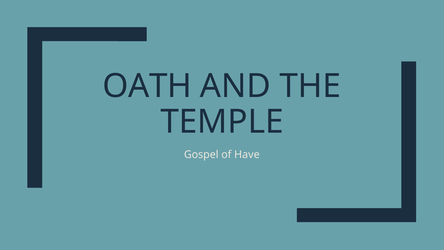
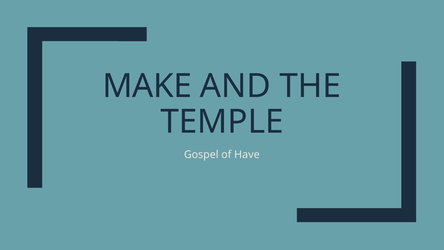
OATH: OATH -> MAKE (147, 86)
